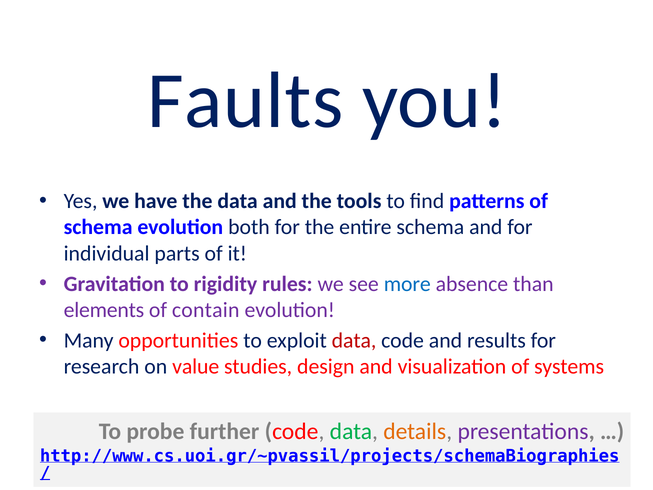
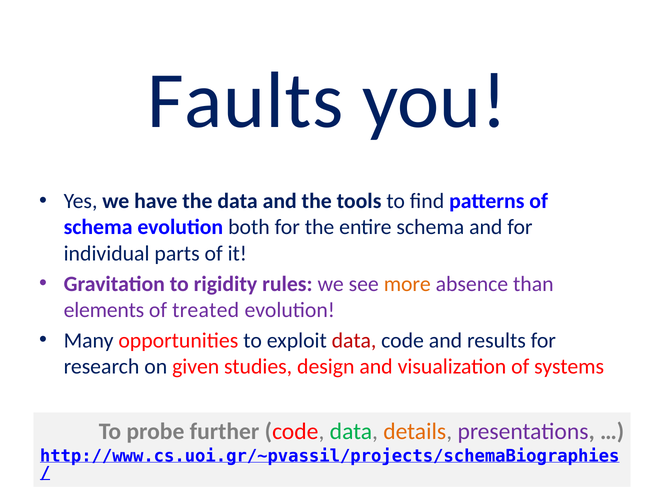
more colour: blue -> orange (407, 284)
contain: contain -> treated (206, 310)
value: value -> given (196, 366)
